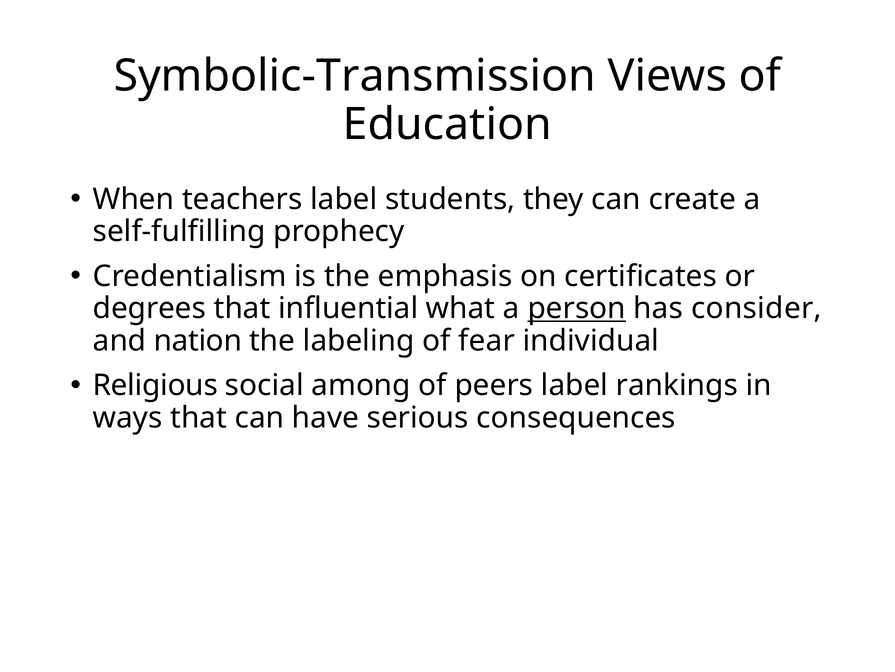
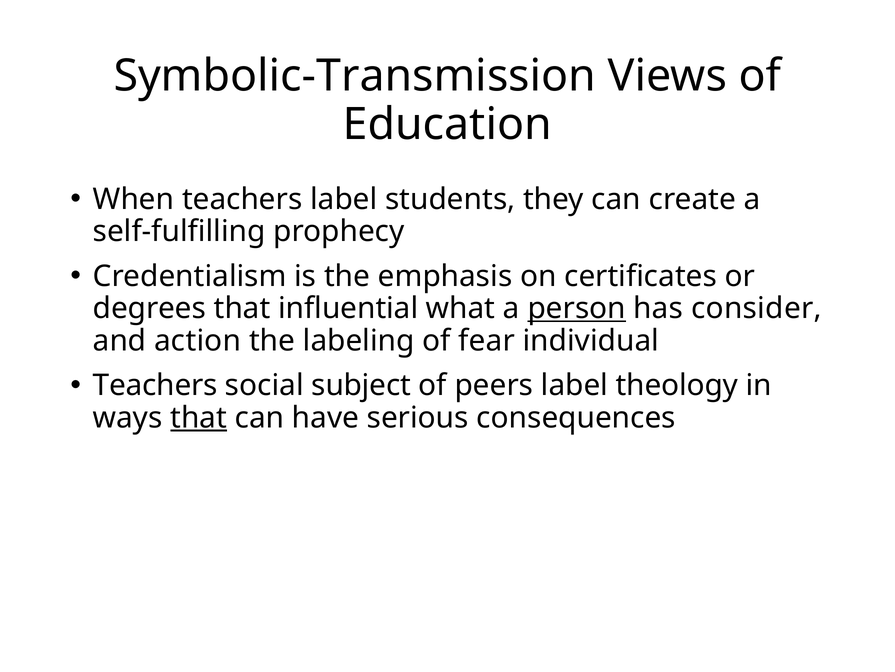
nation: nation -> action (198, 340)
Religious: Religious -> Teachers (155, 385)
among: among -> subject (361, 385)
rankings: rankings -> theology (677, 385)
that underline: none -> present (199, 417)
